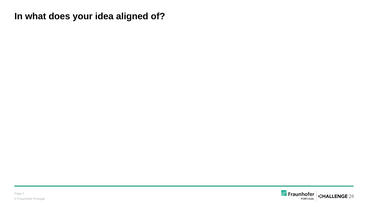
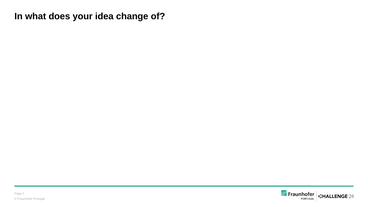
aligned: aligned -> change (132, 16)
